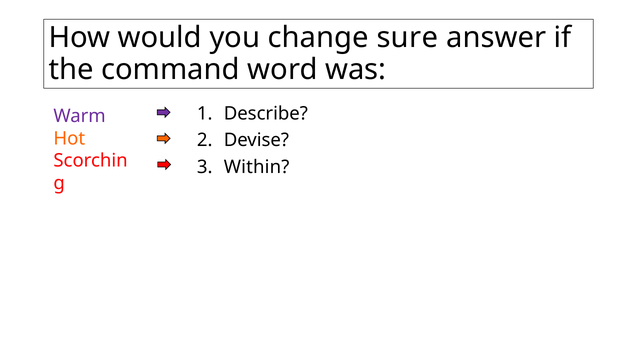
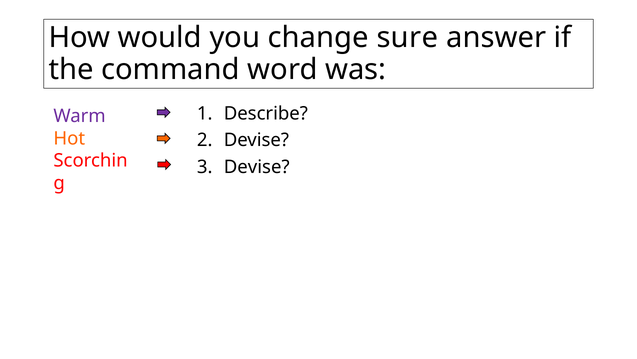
Within: Within -> Devise (257, 167)
